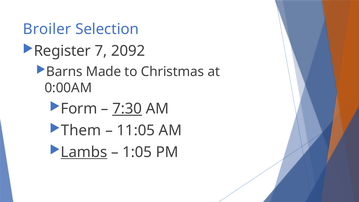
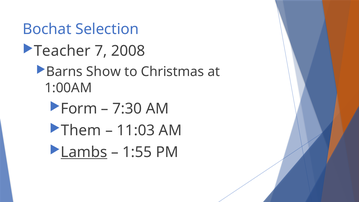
Broiler: Broiler -> Bochat (47, 29)
Register: Register -> Teacher (62, 51)
2092: 2092 -> 2008 (128, 51)
Made: Made -> Show (104, 72)
0:00AM: 0:00AM -> 1:00AM (68, 88)
7:30 underline: present -> none (127, 109)
11:05: 11:05 -> 11:03 (136, 130)
1:05: 1:05 -> 1:55 (137, 152)
